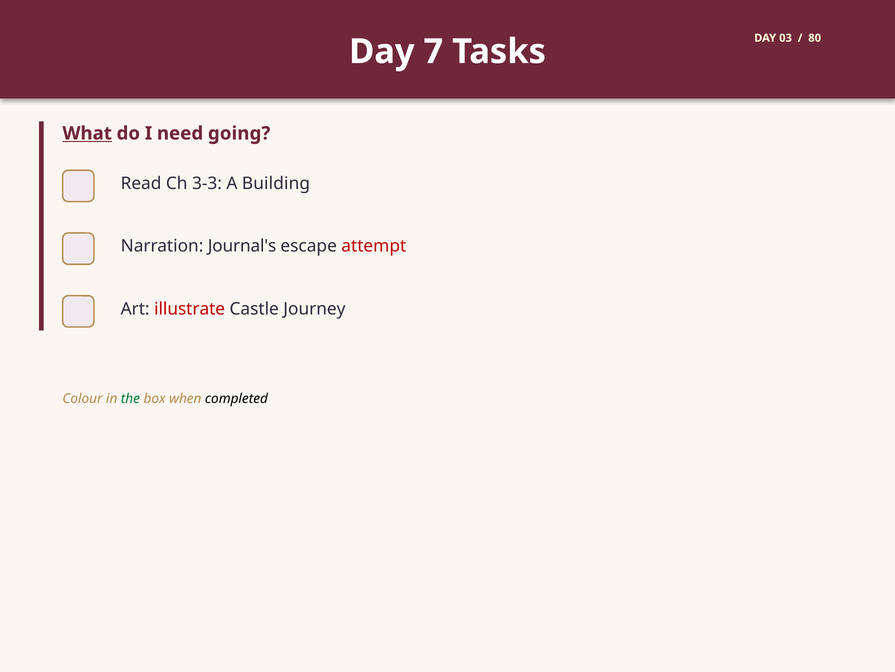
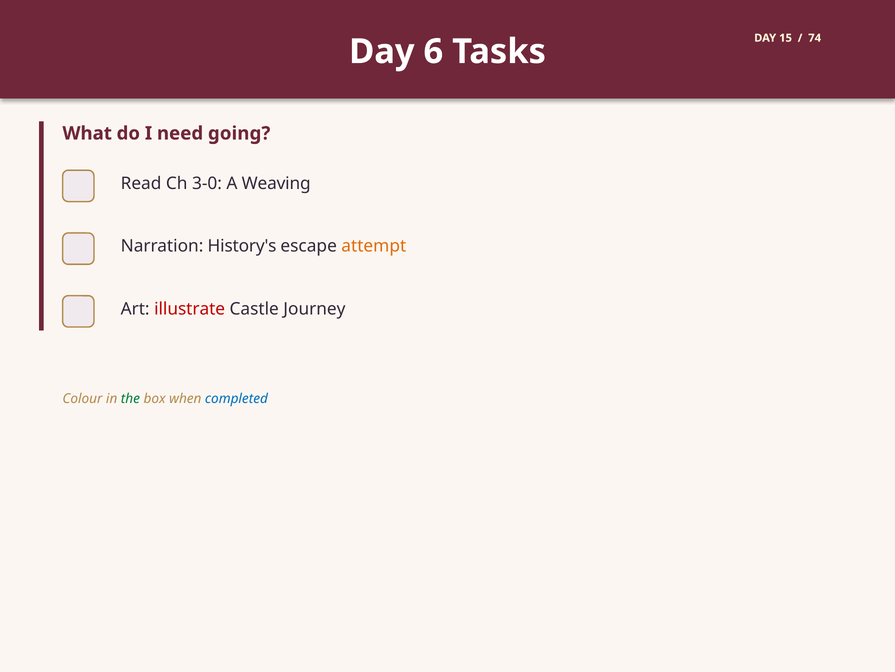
03: 03 -> 15 (786, 38)
80: 80 -> 74 (815, 38)
7: 7 -> 6 (433, 52)
What underline: present -> none (87, 133)
3-3: 3-3 -> 3-0 (207, 183)
Building: Building -> Weaving (276, 183)
Journal's: Journal's -> History's (242, 246)
attempt colour: red -> orange (374, 246)
completed colour: black -> blue (236, 398)
